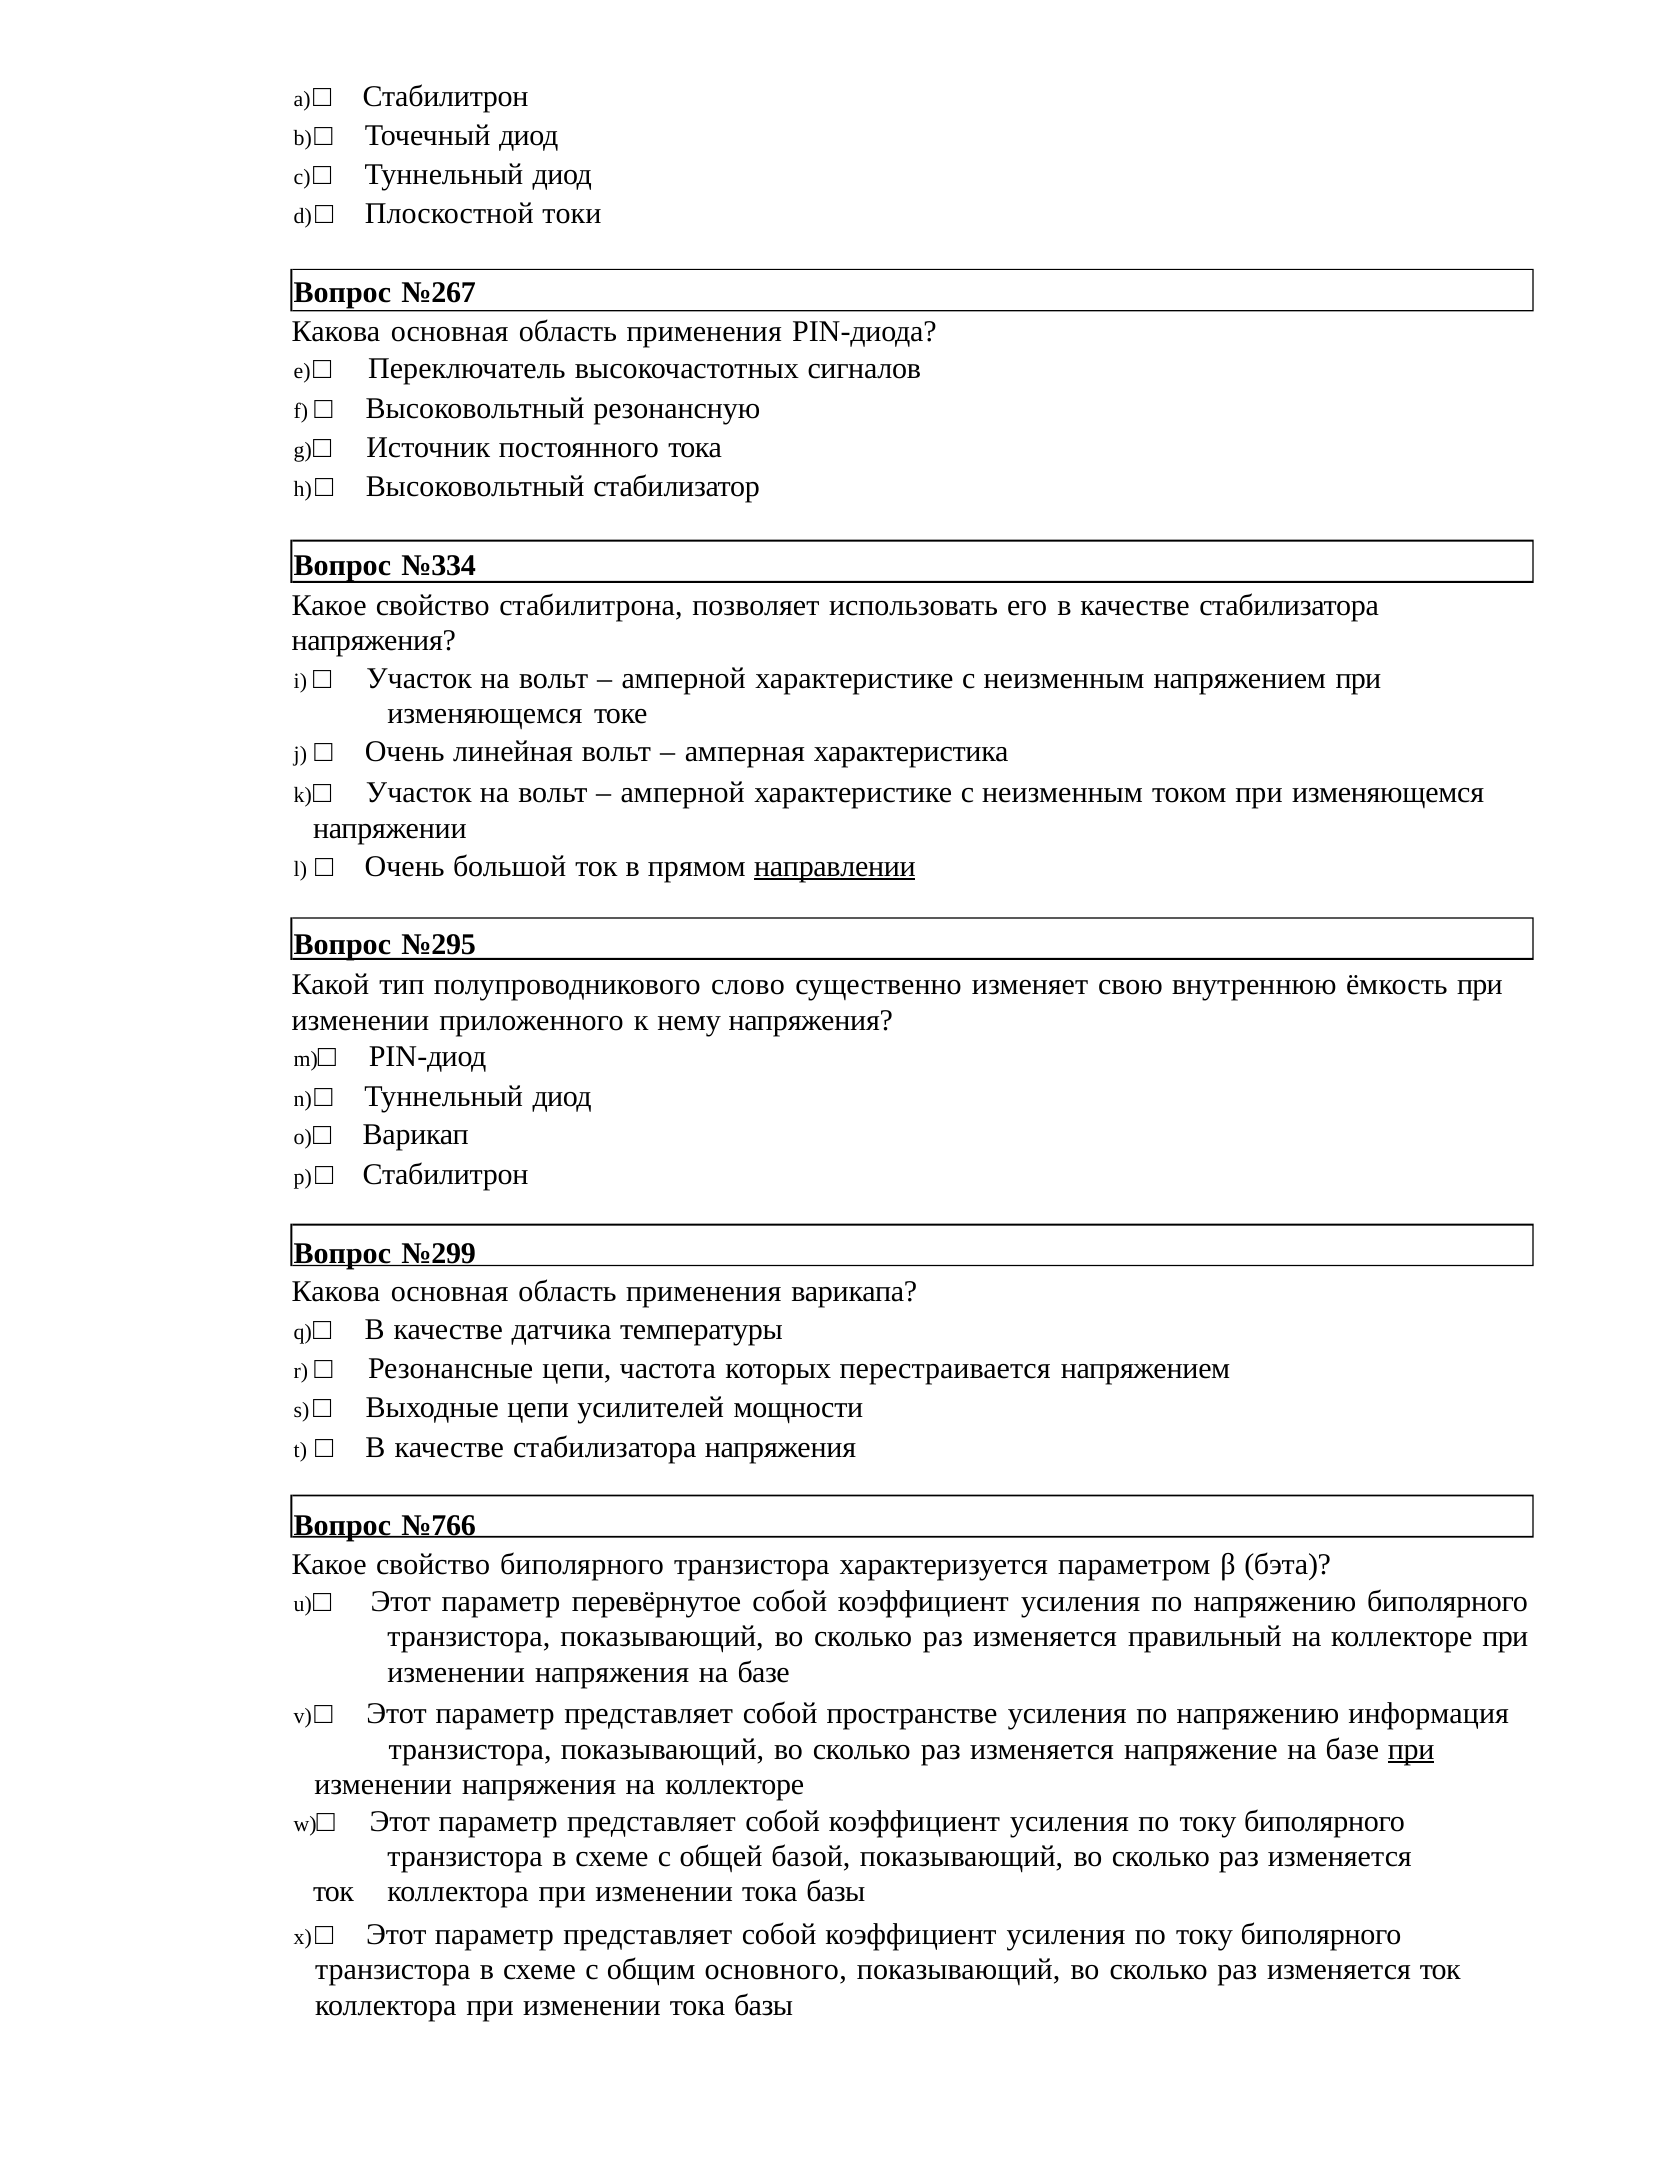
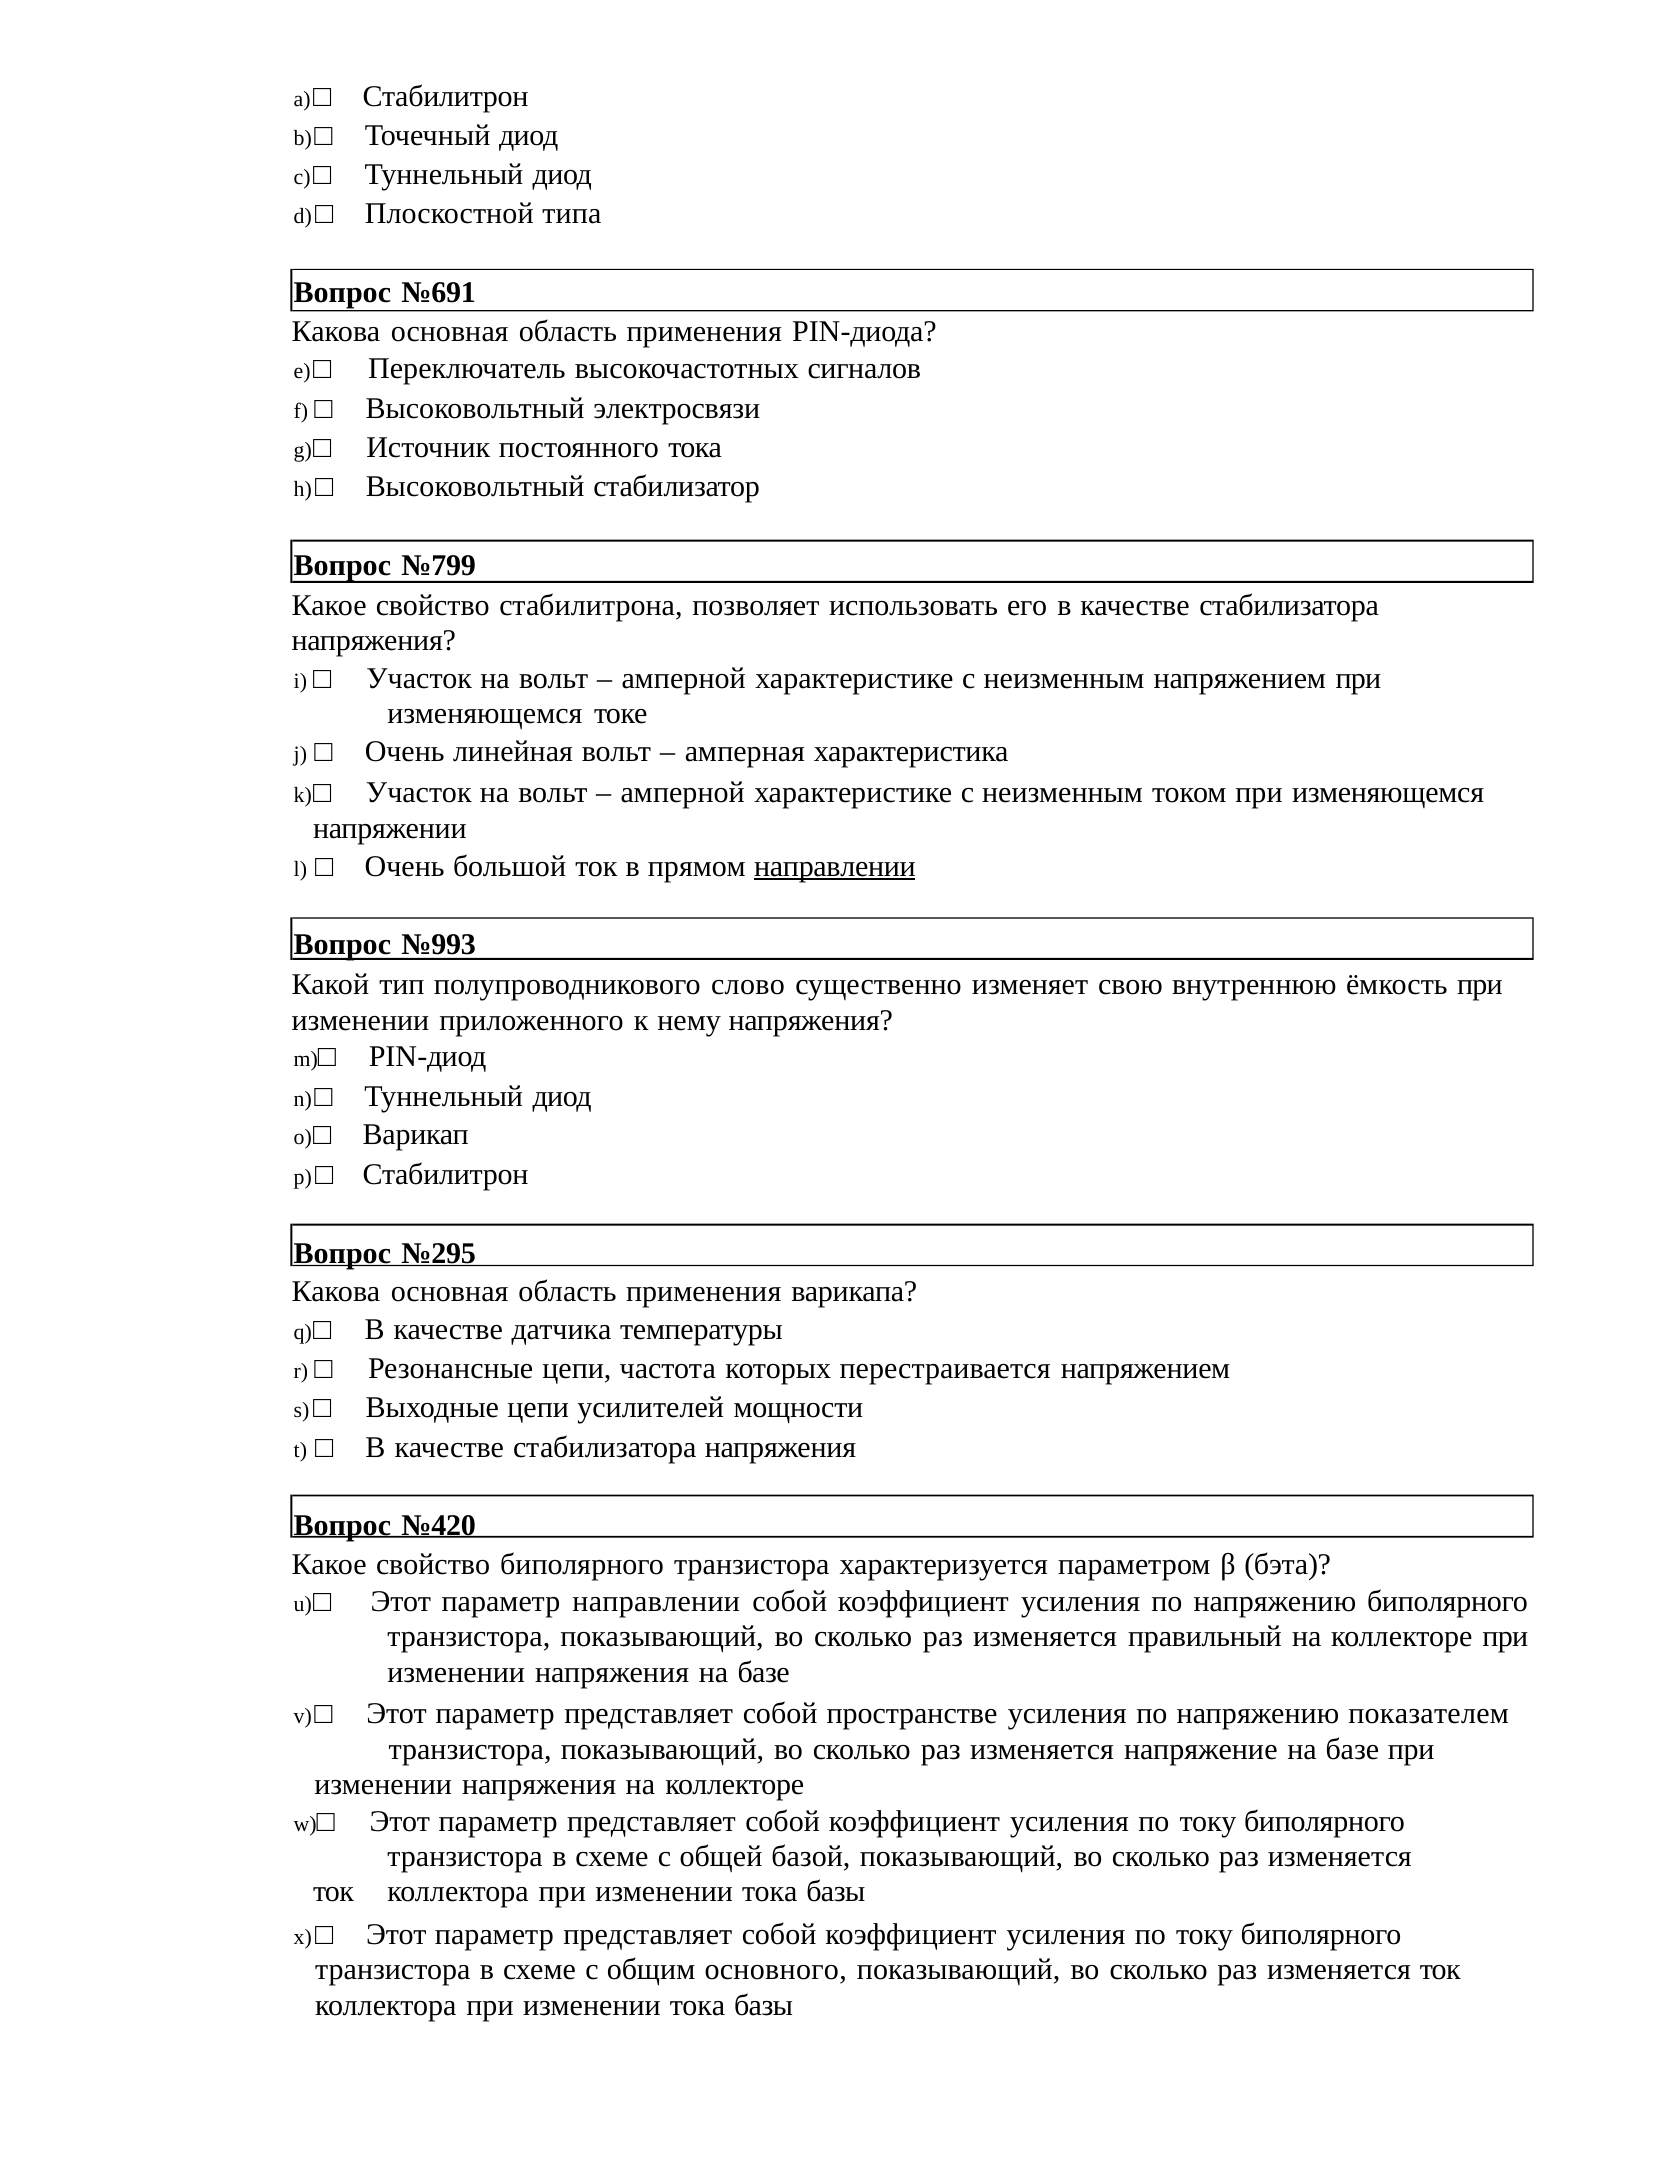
токи: токи -> типа (572, 214)
№267: №267 -> №691 (439, 293)
резонансную: резонансную -> электросвязи (677, 408)
№334: №334 -> №799 (439, 566)
№295: №295 -> №993 (439, 944)
№299: №299 -> №295 (439, 1253)
№766: №766 -> №420 (439, 1526)
параметр перевёрнутое: перевёрнутое -> направлении (656, 1601)
информация: информация -> показателем (1429, 1714)
при underline: present -> none (1411, 1749)
